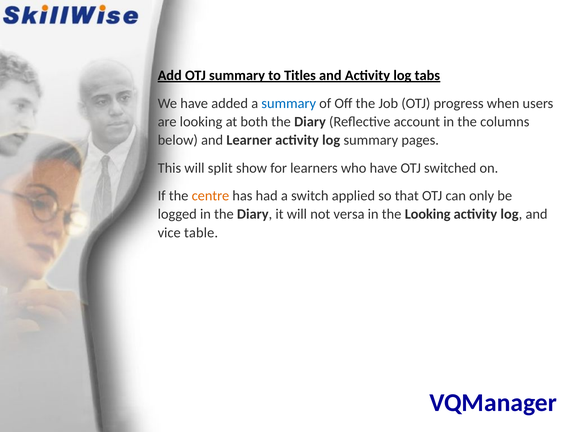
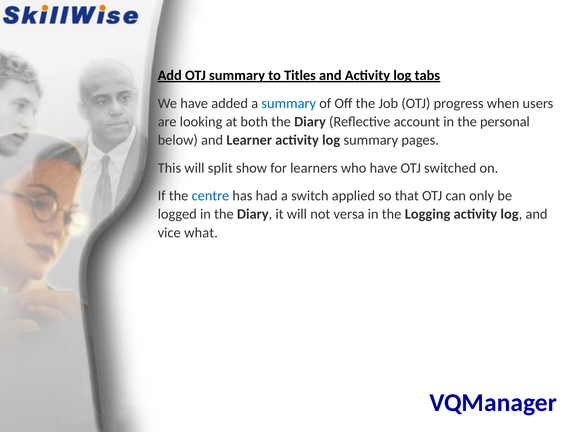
columns: columns -> personal (505, 122)
centre colour: orange -> blue (210, 196)
the Looking: Looking -> Logging (428, 214)
table: table -> what (201, 233)
